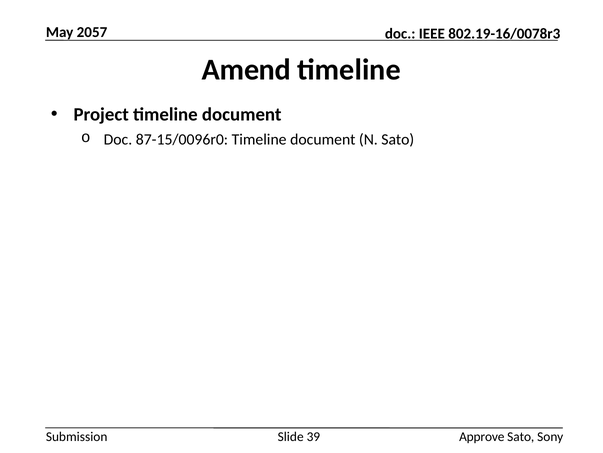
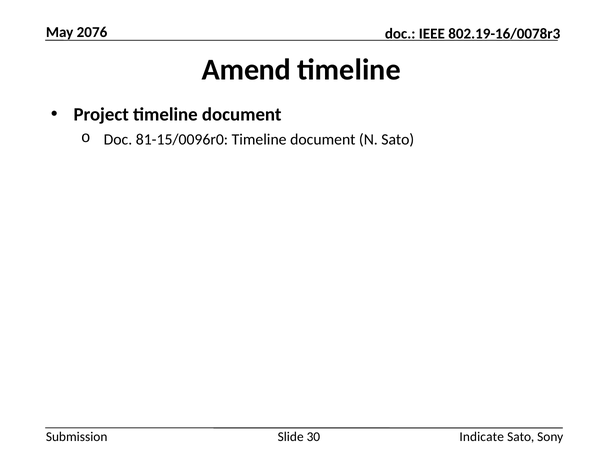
2057: 2057 -> 2076 (92, 32)
87-15/0096r0: 87-15/0096r0 -> 81-15/0096r0 (182, 139)
39: 39 -> 30 (313, 436)
Approve: Approve -> Indicate (482, 436)
